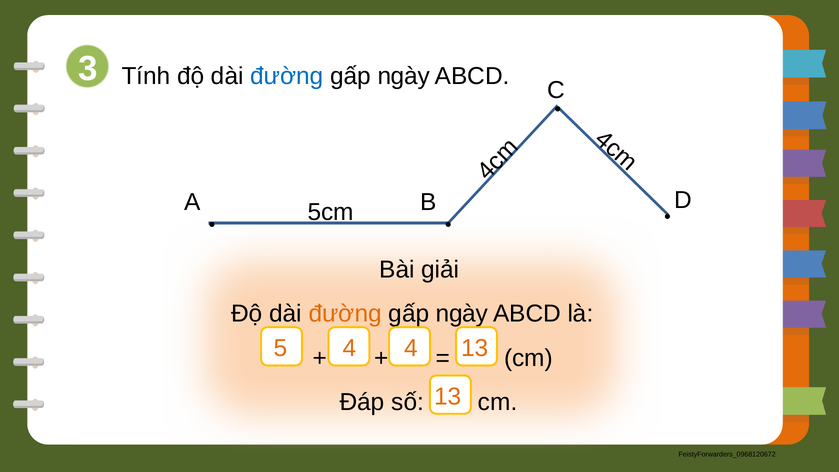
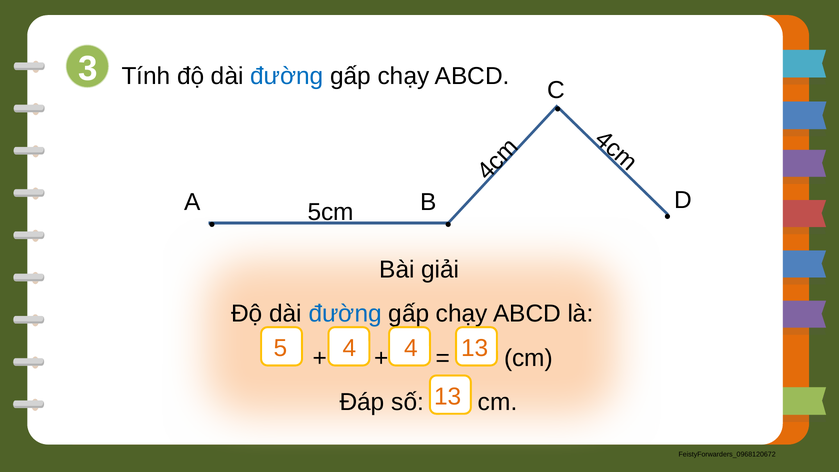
ngày: ngày -> chạy (404, 76)
đường colour: orange -> blue (345, 314)
ngày: ngày -> chạy (462, 314)
